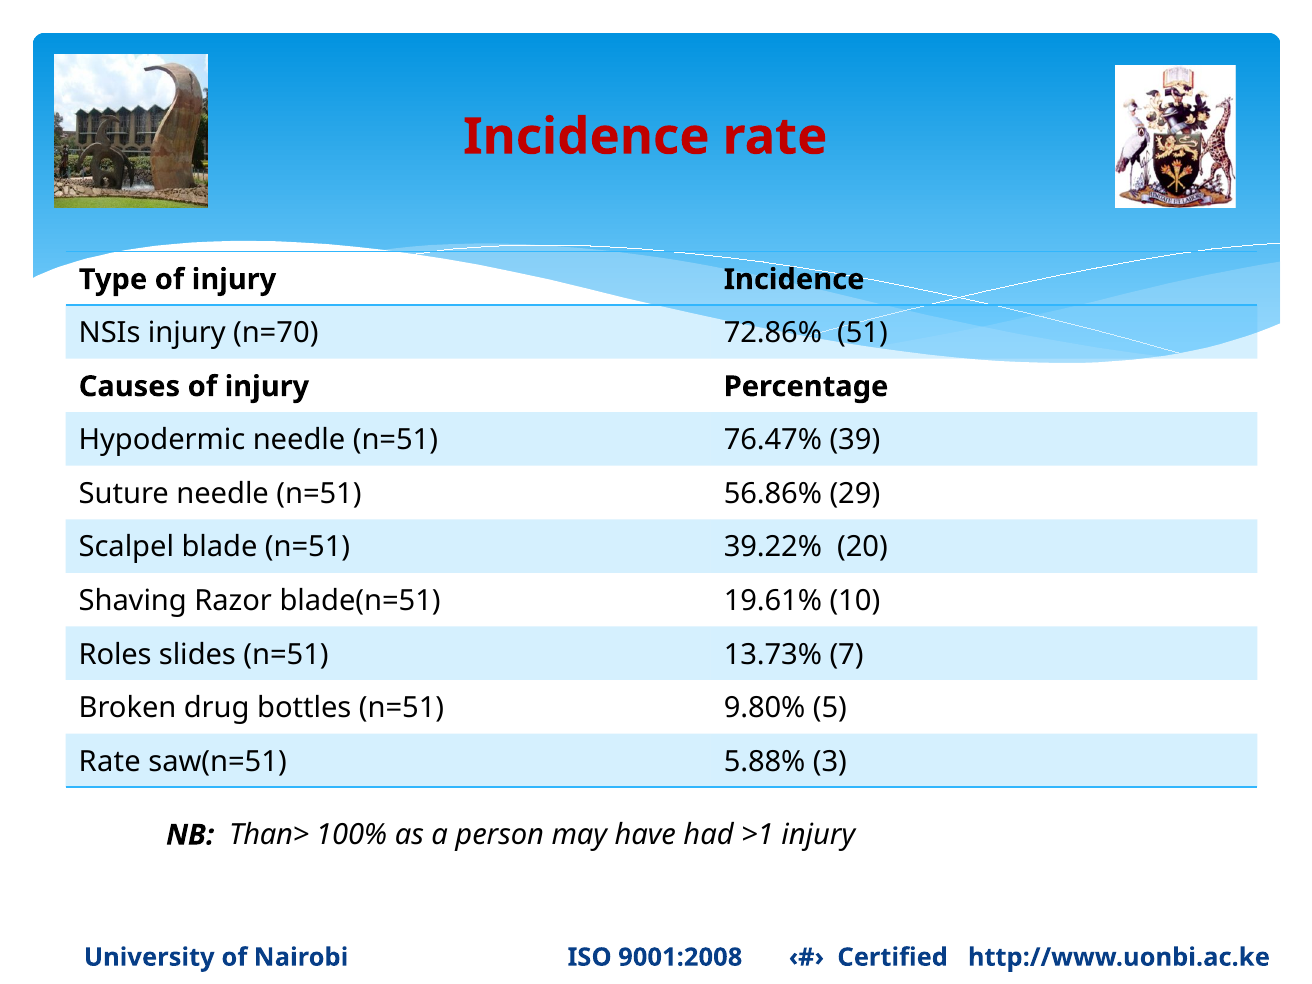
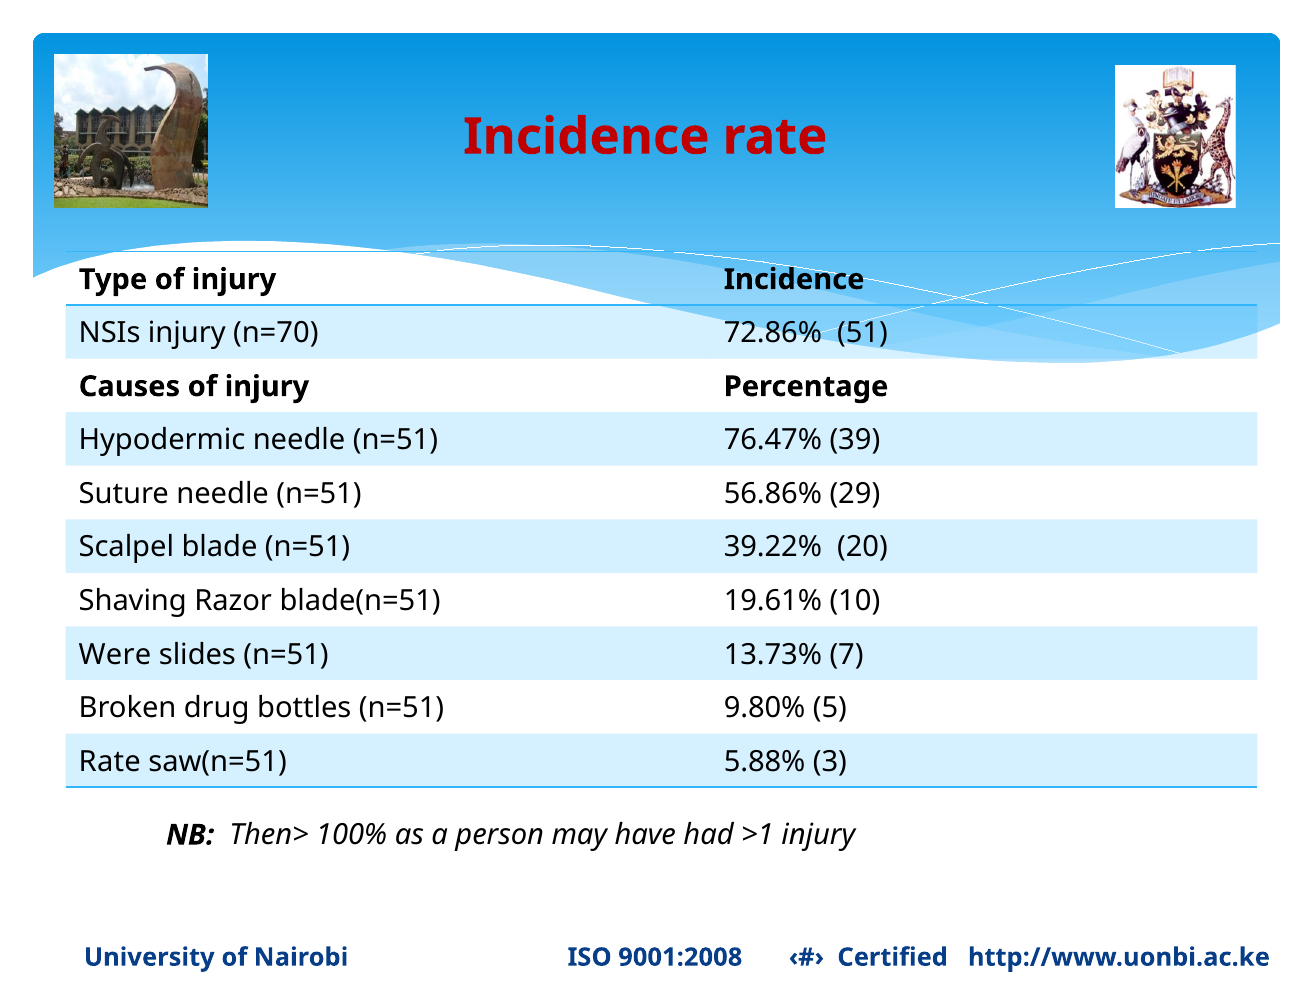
Roles: Roles -> Were (115, 654)
Than>: Than> -> Then> (269, 835)
